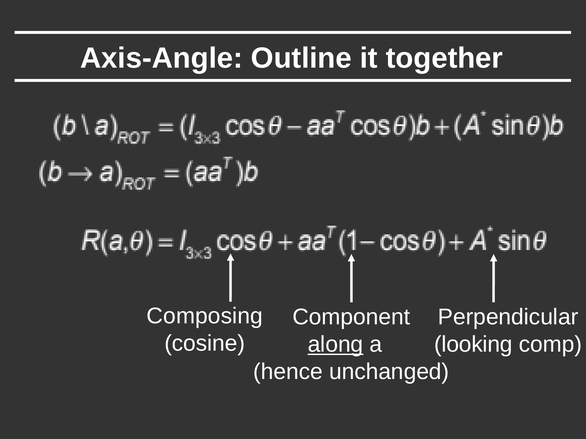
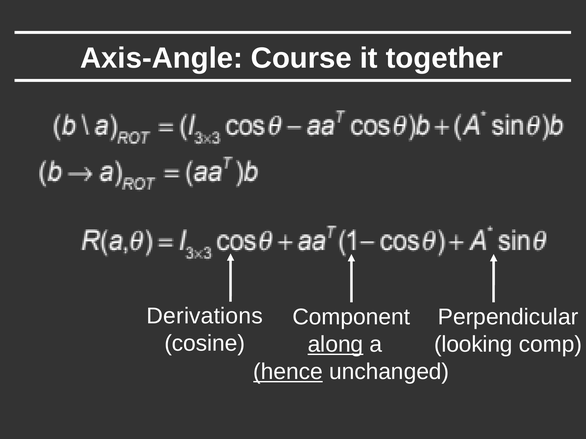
Outline: Outline -> Course (301, 58)
Composing: Composing -> Derivations (205, 316)
hence underline: none -> present (288, 372)
